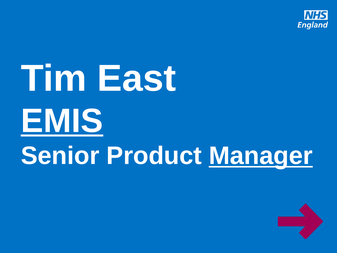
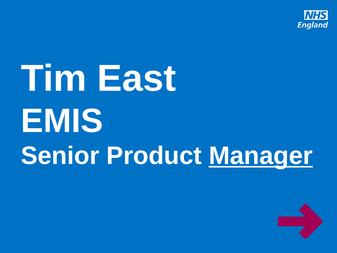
EMIS underline: present -> none (62, 121)
